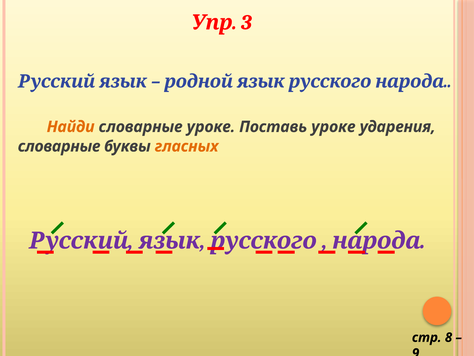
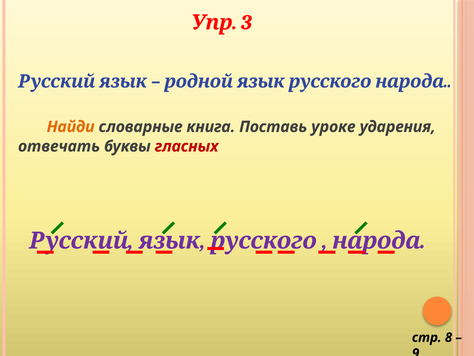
словарные уроке: уроке -> книга (211, 127)
словарные: словарные -> отвечать (59, 146)
гласных colour: orange -> red (187, 146)
